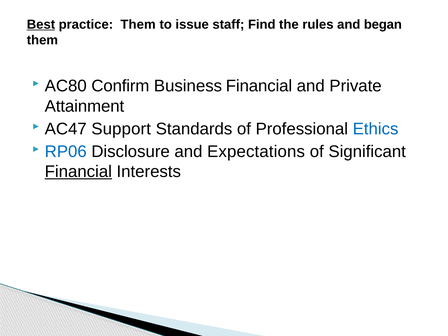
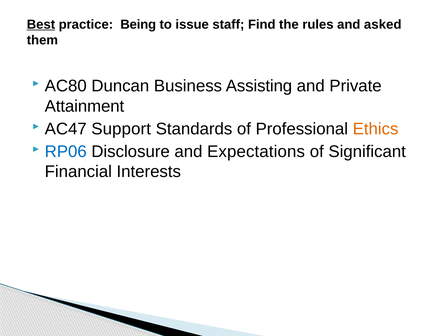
practice Them: Them -> Being (138, 24)
began: began -> asked (383, 24)
Confirm: Confirm -> Duncan (120, 86)
Business Financial: Financial -> Assisting (259, 86)
Ethics colour: blue -> orange (376, 129)
Financial underline: present -> none (78, 172)
